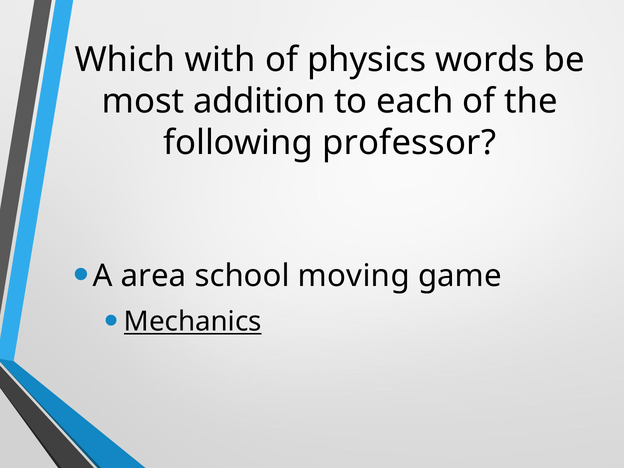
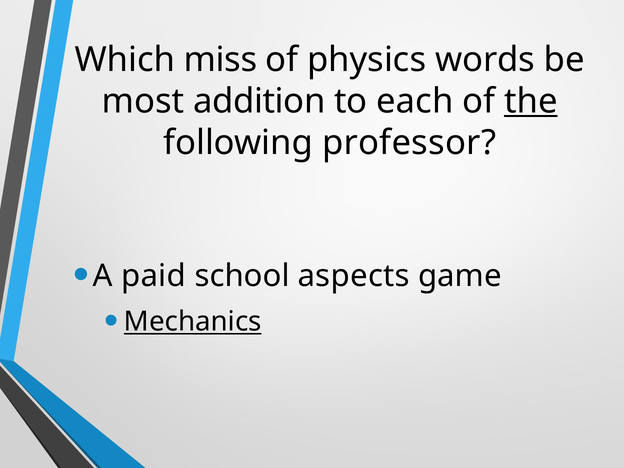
with: with -> miss (221, 60)
the underline: none -> present (531, 101)
area: area -> paid (154, 276)
moving: moving -> aspects (354, 276)
